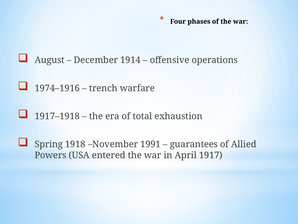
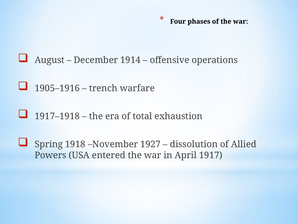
1974–1916: 1974–1916 -> 1905–1916 (57, 88)
1991: 1991 -> 1927 (150, 144)
guarantees: guarantees -> dissolution (194, 144)
